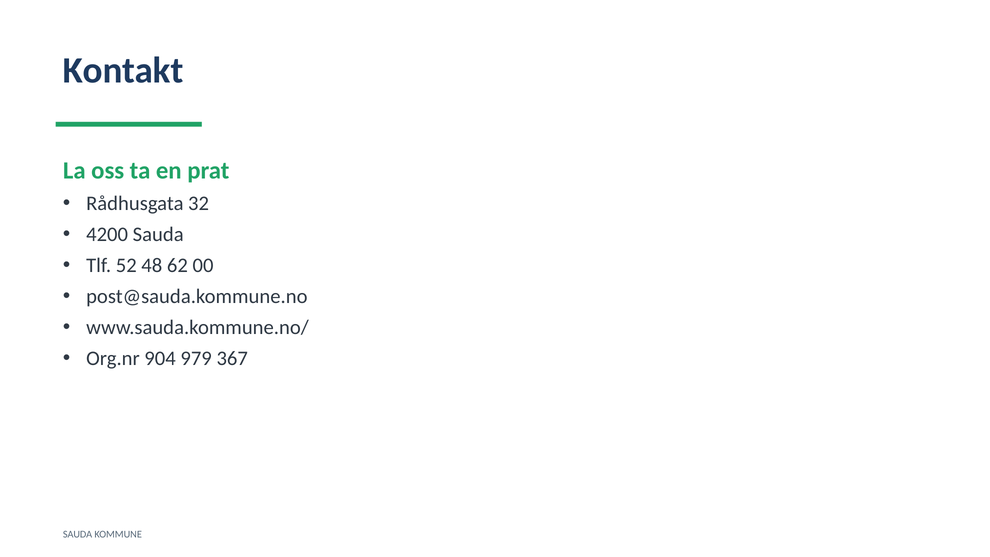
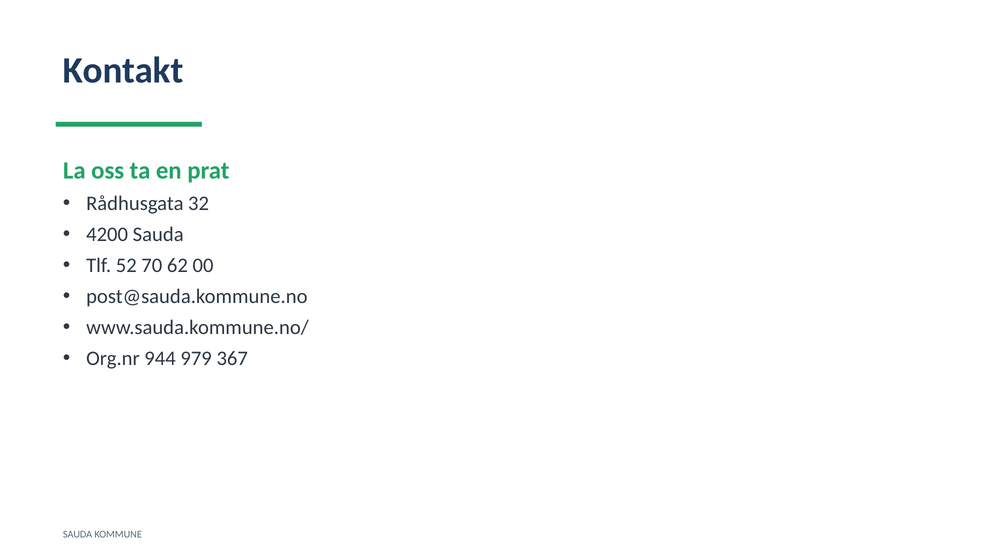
48: 48 -> 70 (152, 265)
904: 904 -> 944 (160, 358)
